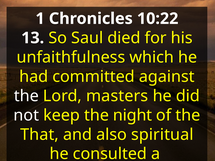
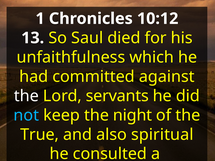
10:22: 10:22 -> 10:12 (158, 19)
masters: masters -> servants (117, 96)
not colour: white -> light blue (26, 115)
That: That -> True (40, 135)
